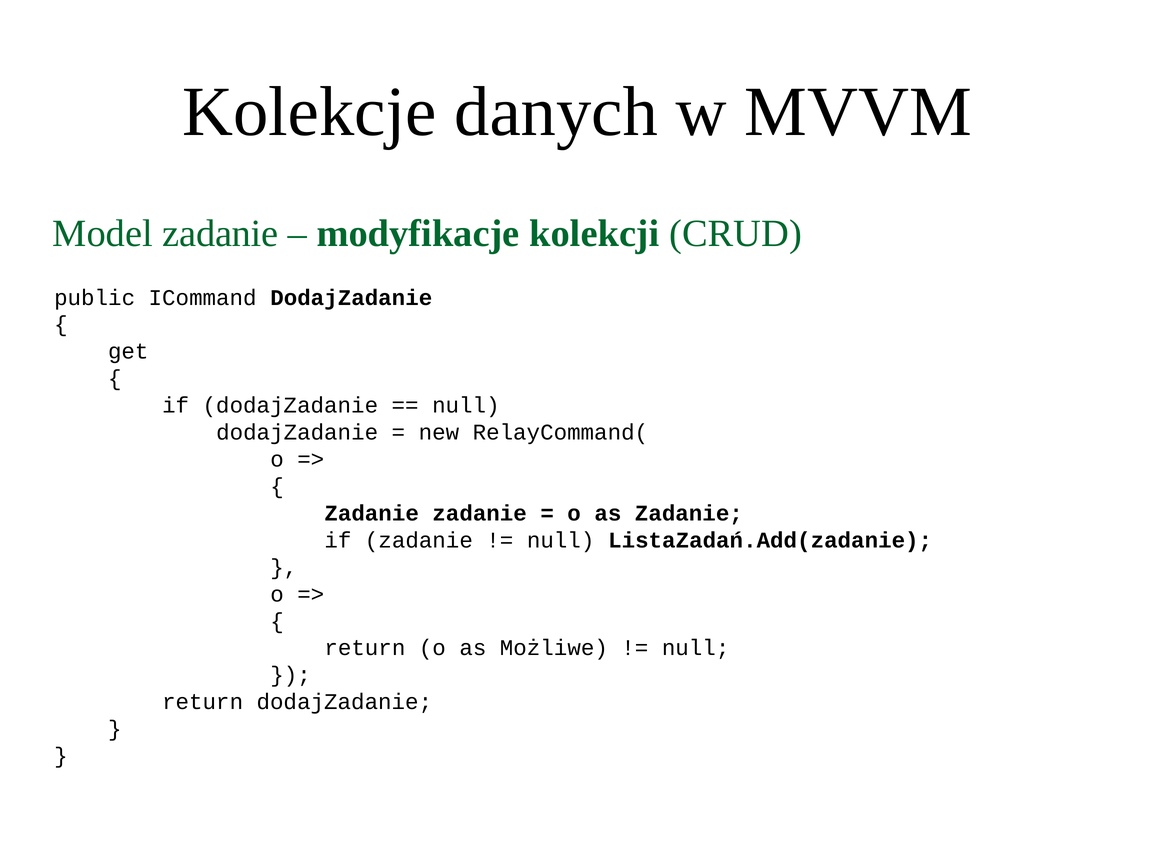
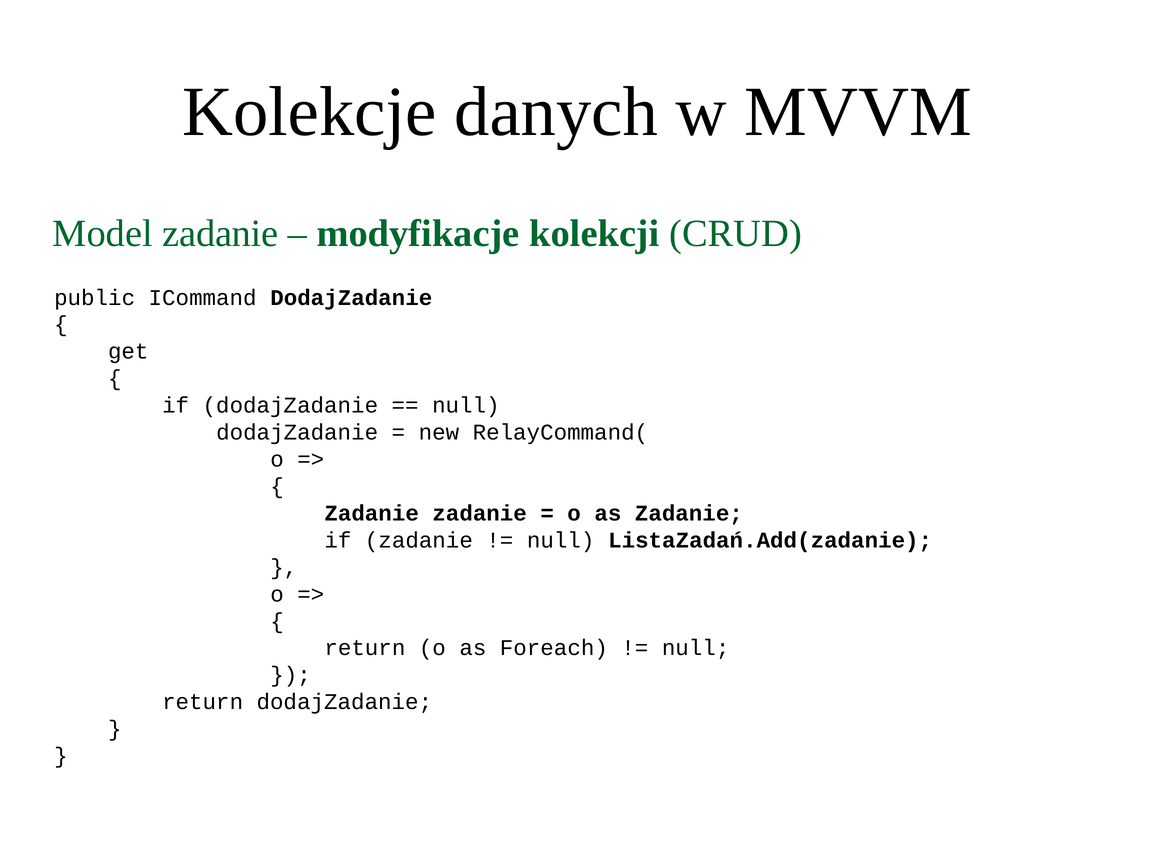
Możliwe: Możliwe -> Foreach (554, 648)
